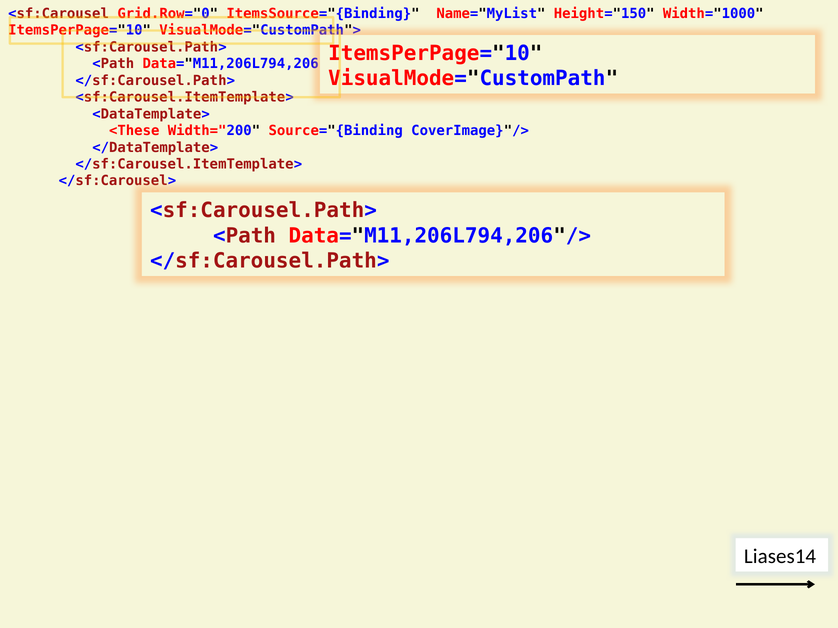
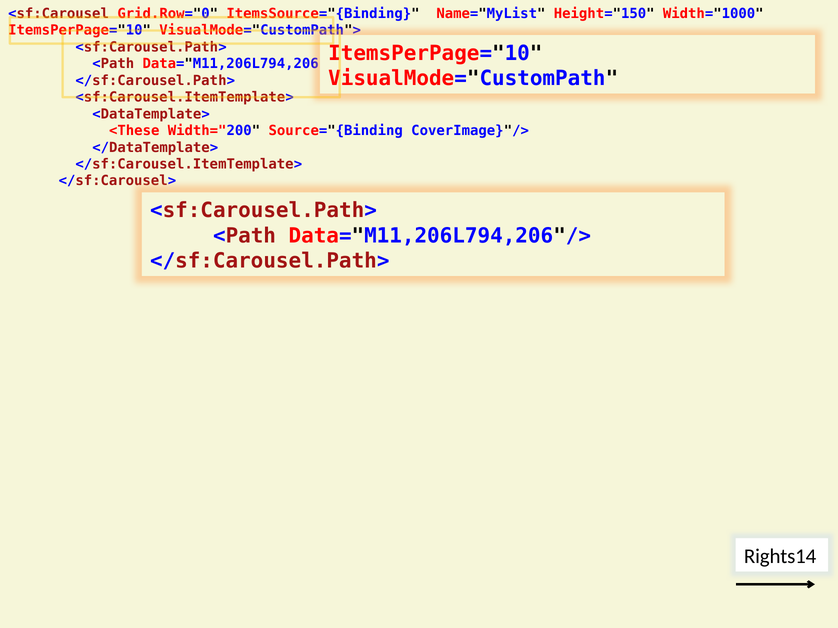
Liases14: Liases14 -> Rights14 (780, 557)
